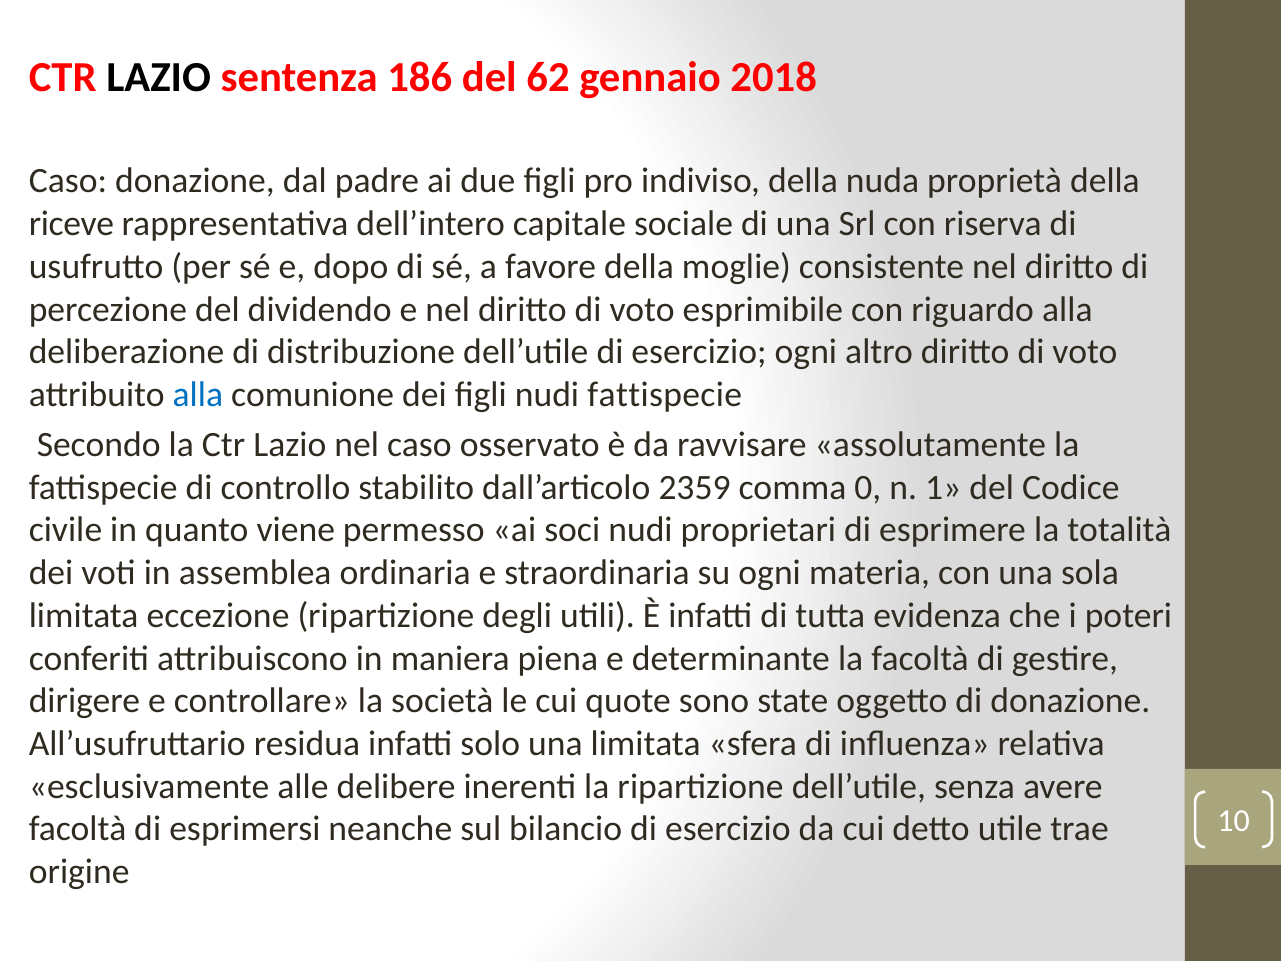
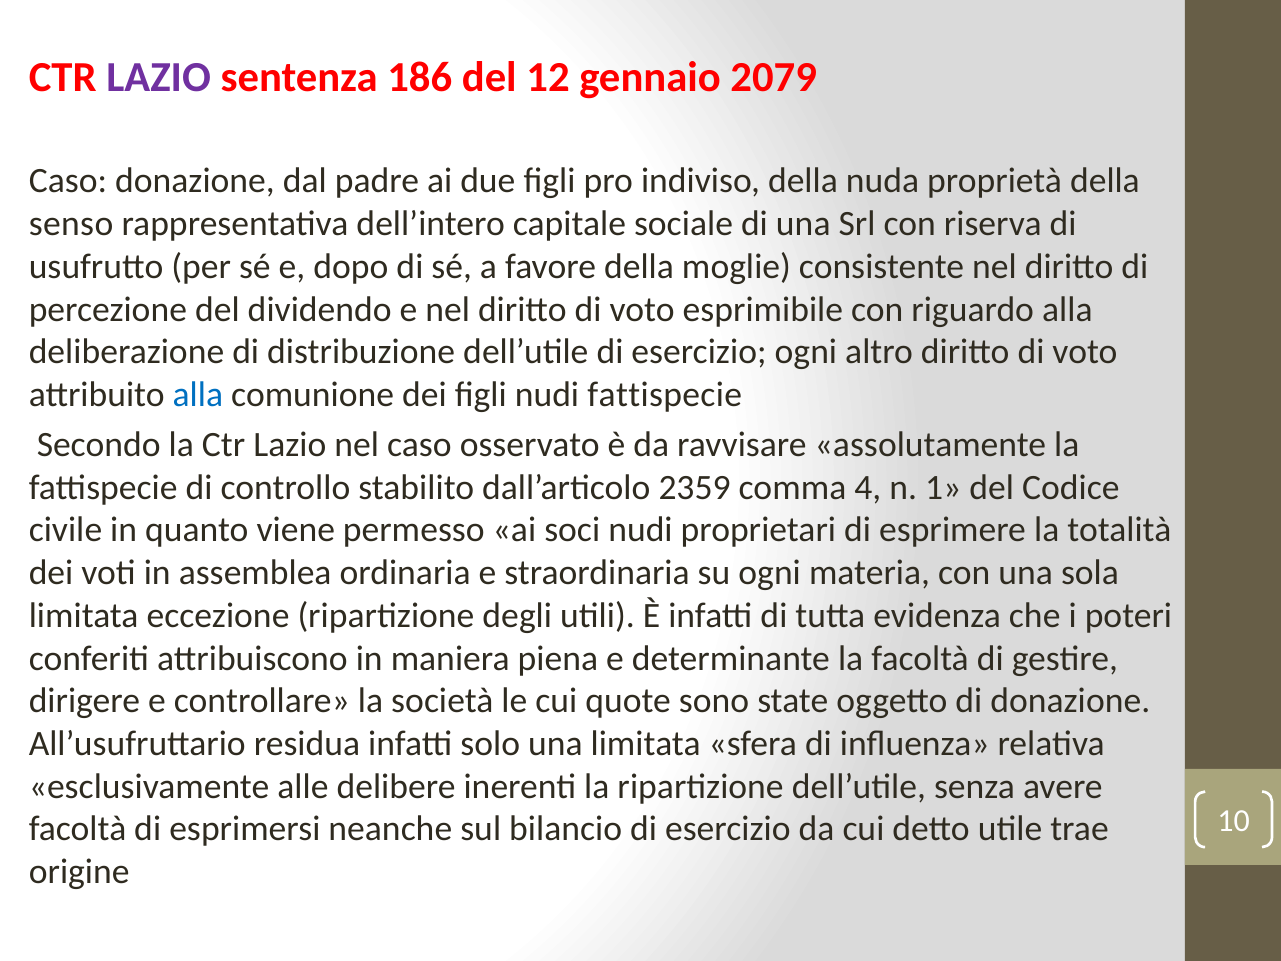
LAZIO colour: black -> purple (159, 78)
62: 62 -> 12 (548, 78)
2018: 2018 -> 2079 (774, 78)
riceve: riceve -> senso (71, 224)
0: 0 -> 4 (868, 487)
